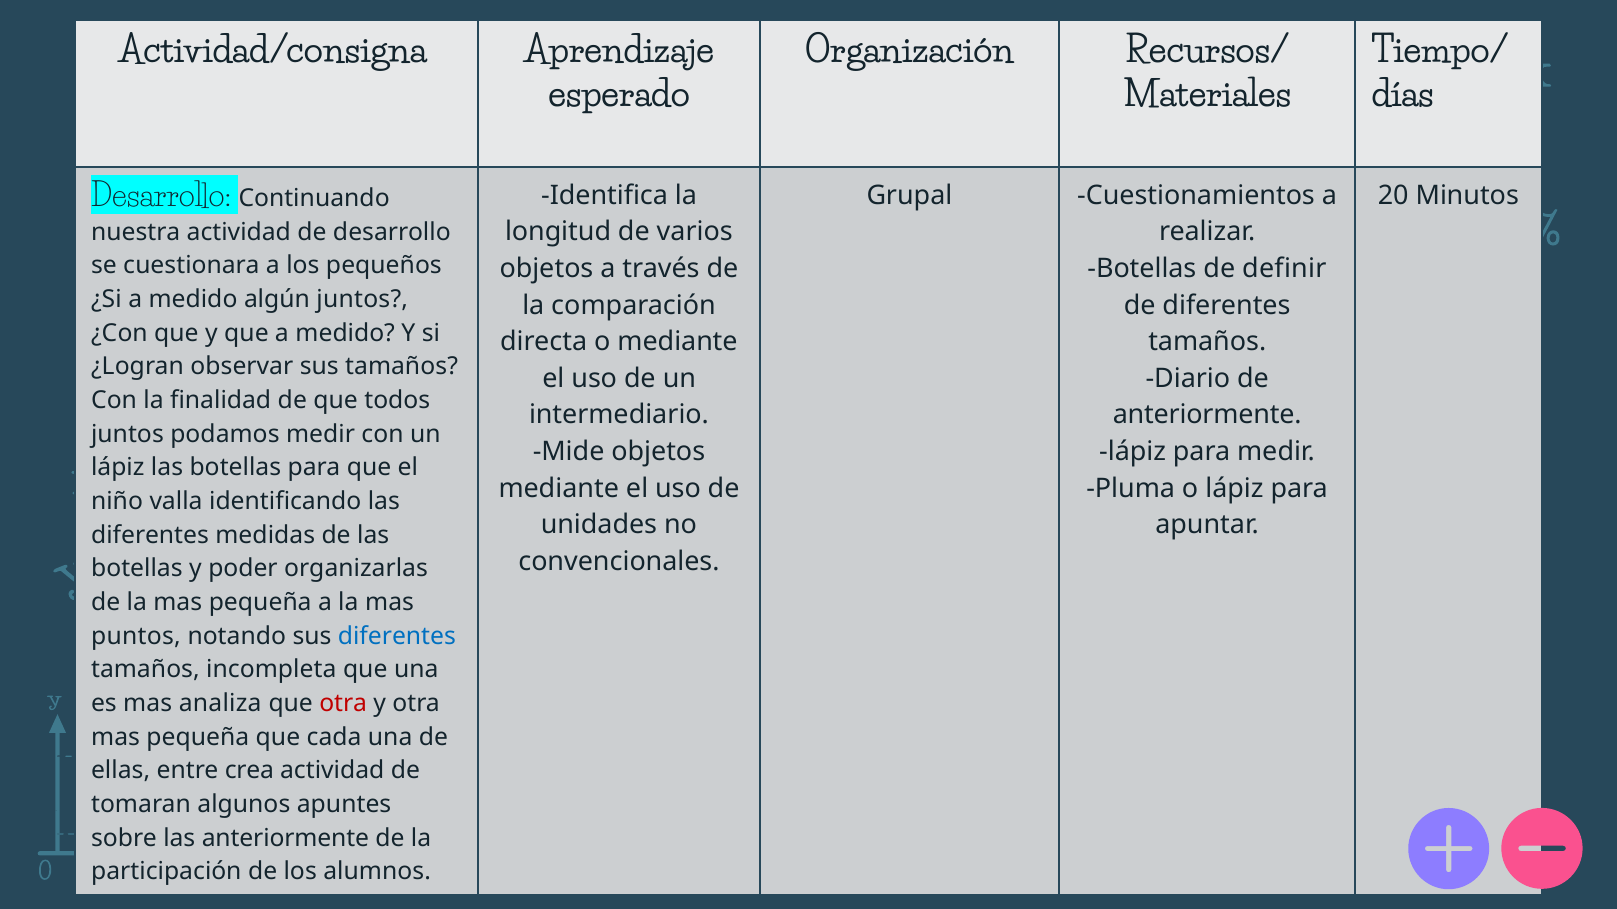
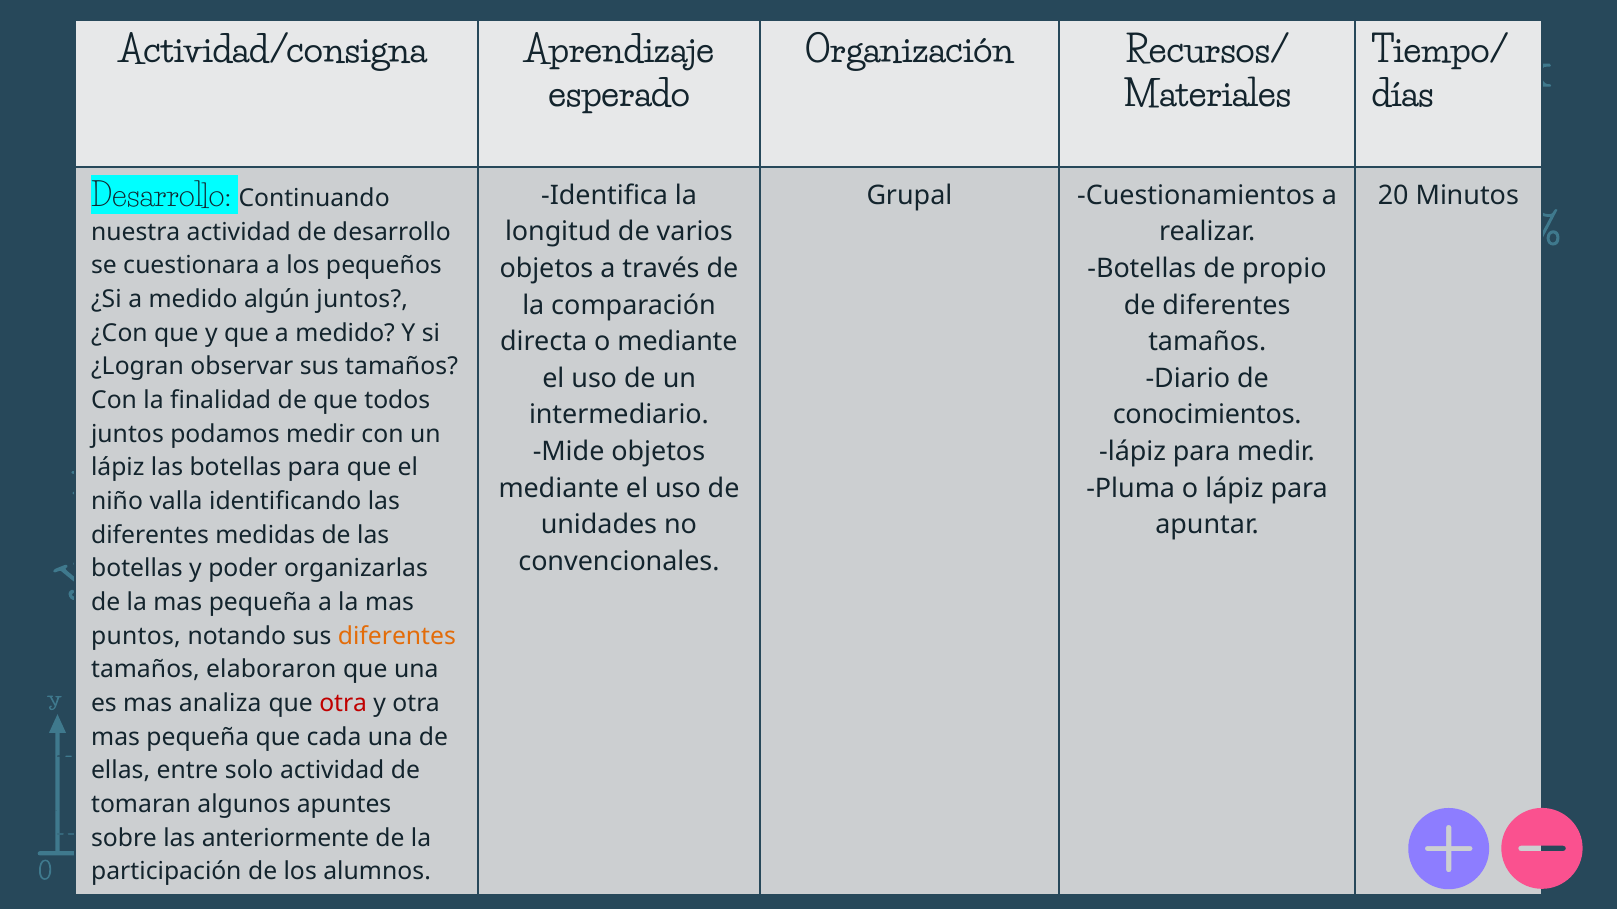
definir: definir -> propio (1284, 269)
anteriormente: anteriormente -> conocimientos (1207, 415)
diferentes colour: blue -> orange (397, 636)
incompleta: incompleta -> elaboraron (271, 670)
crea: crea -> solo (249, 771)
